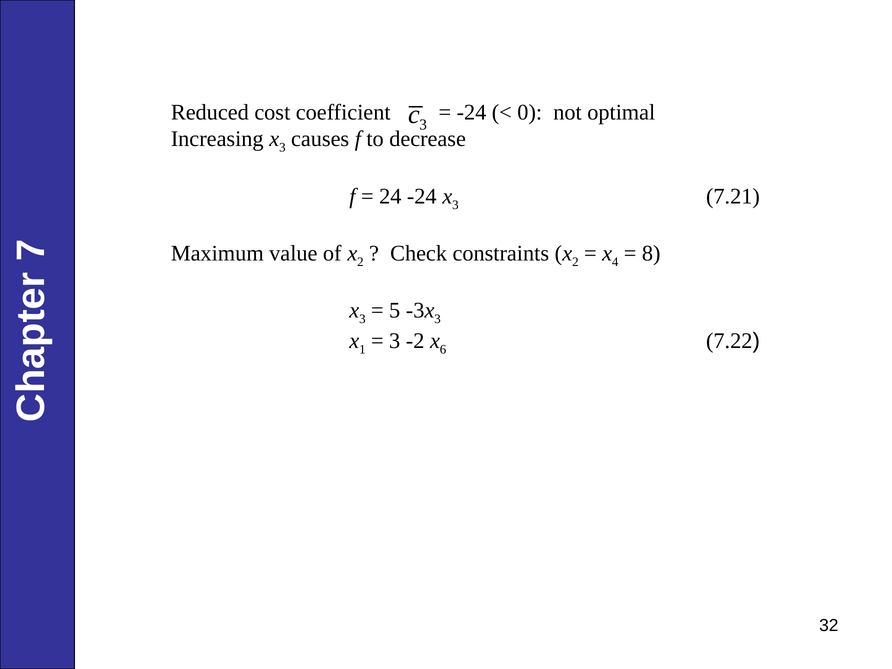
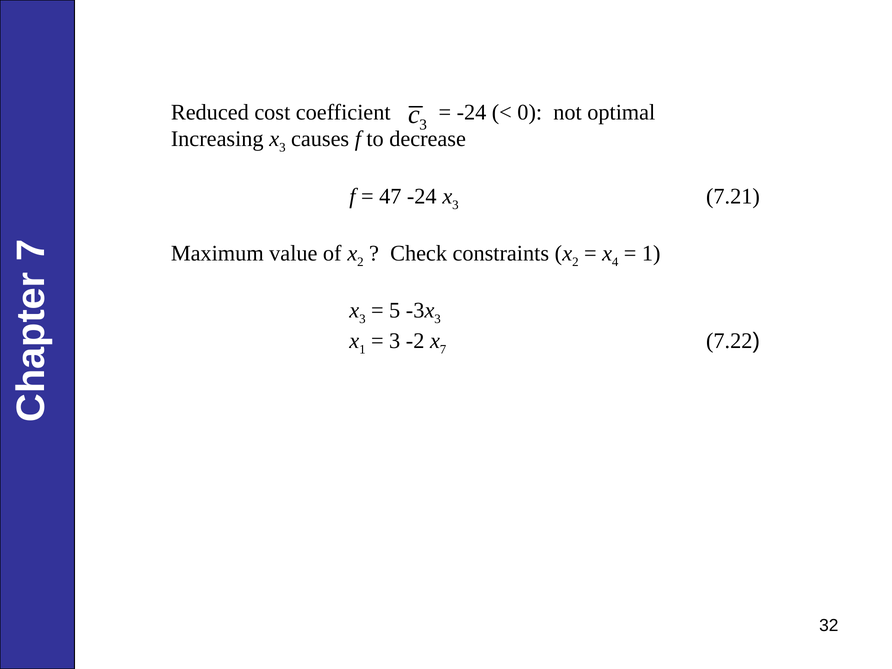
24: 24 -> 47 (390, 196)
8: 8 -> 1 (651, 253)
6: 6 -> 7 (443, 350)
